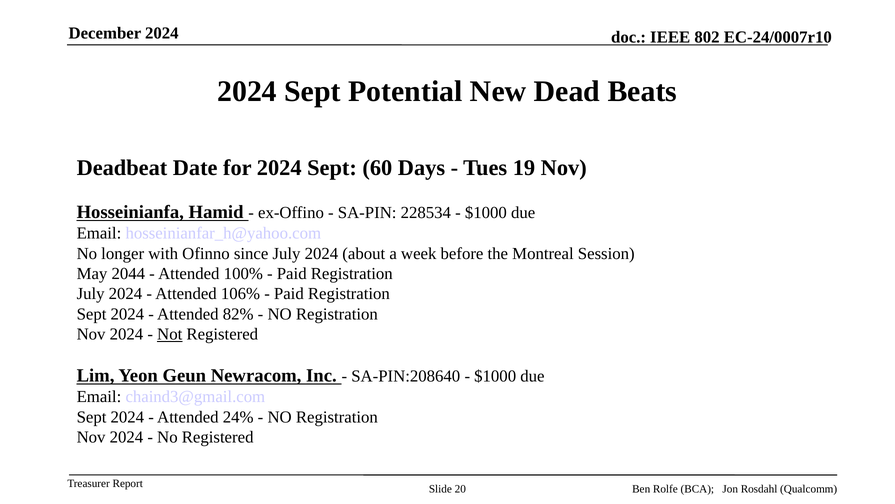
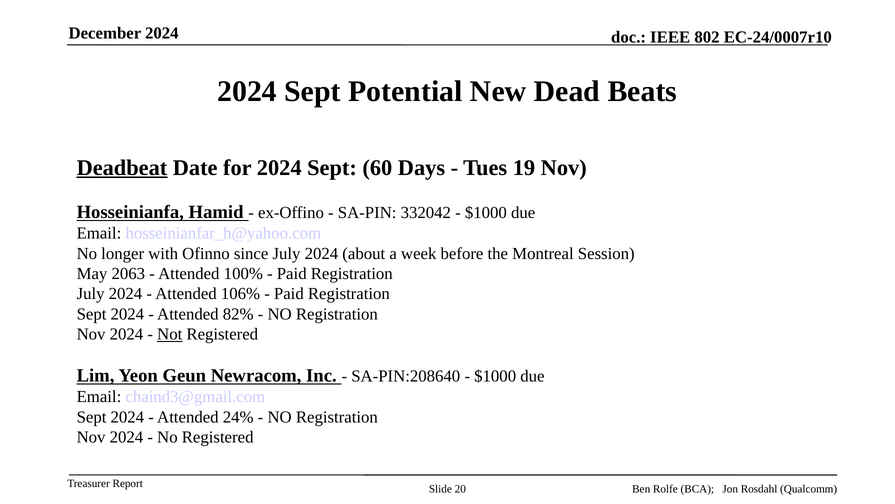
Deadbeat underline: none -> present (122, 168)
228534: 228534 -> 332042 (426, 213)
2044: 2044 -> 2063 (128, 273)
